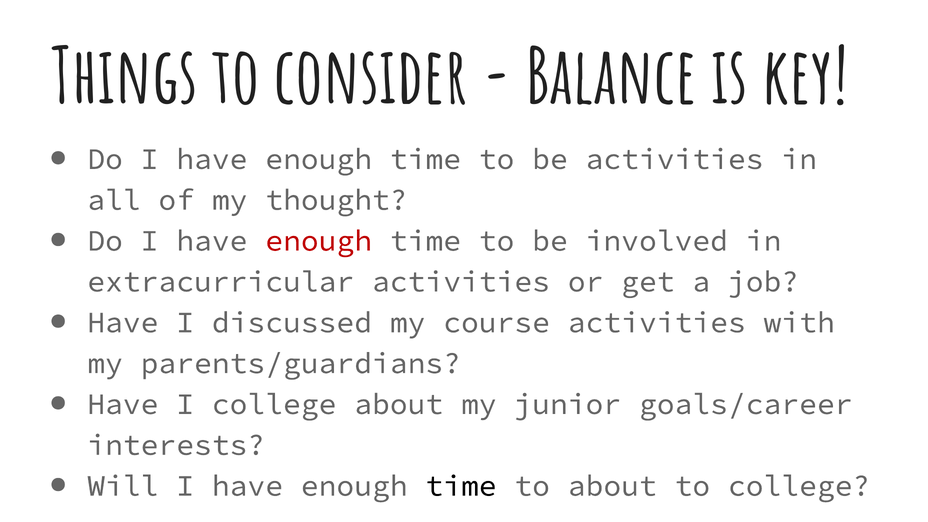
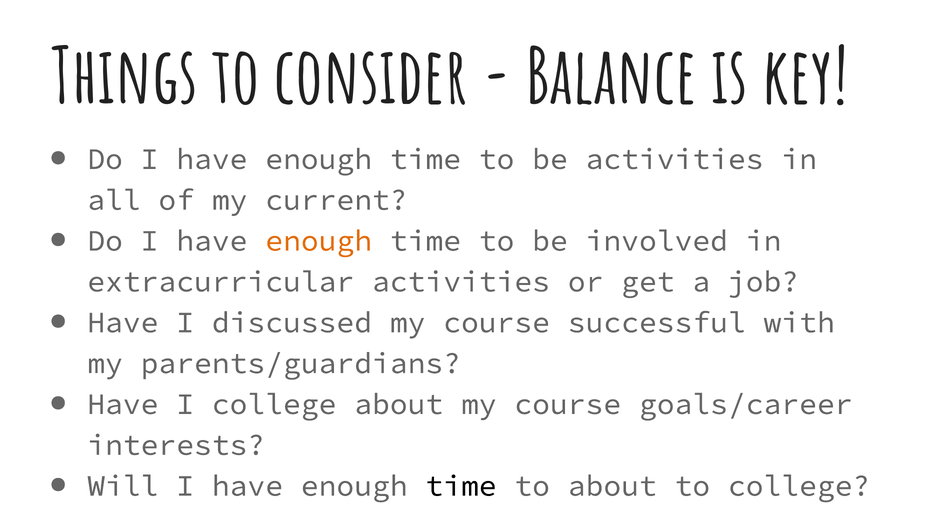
thought: thought -> current (336, 200)
enough colour: red -> orange (319, 241)
course activities: activities -> successful (657, 323)
about my junior: junior -> course (568, 404)
